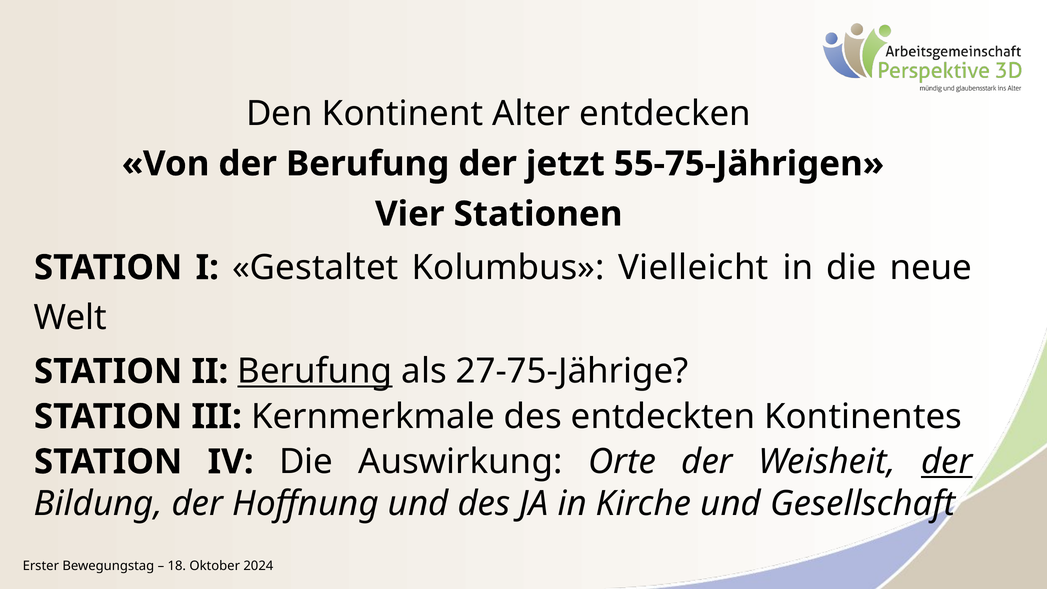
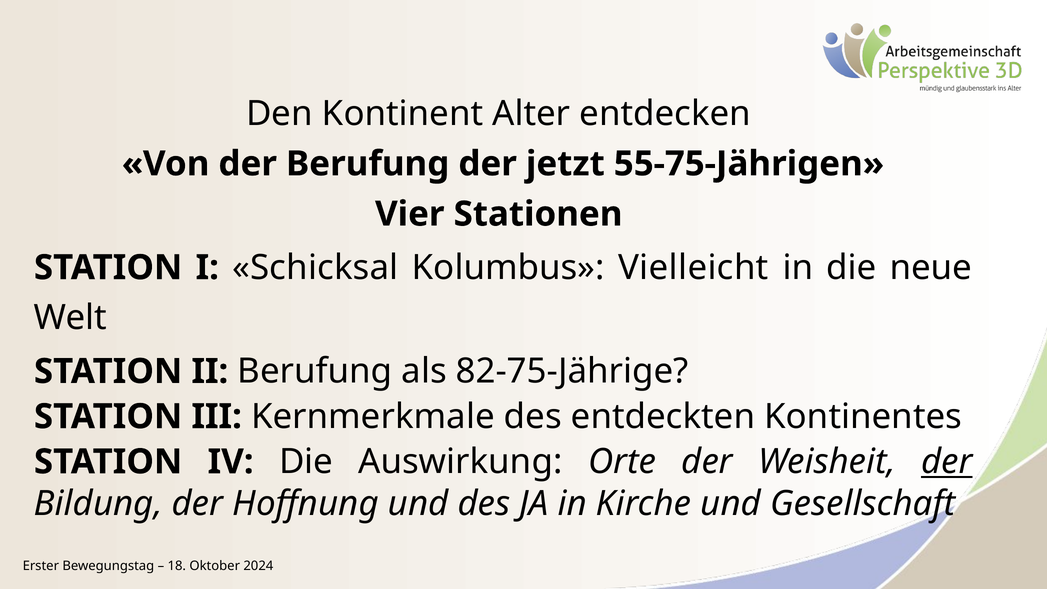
Gestaltet: Gestaltet -> Schicksal (315, 268)
Berufung underline: present -> none (315, 371)
27-75-Jährige: 27-75-Jährige -> 82-75-Jährige (572, 371)
